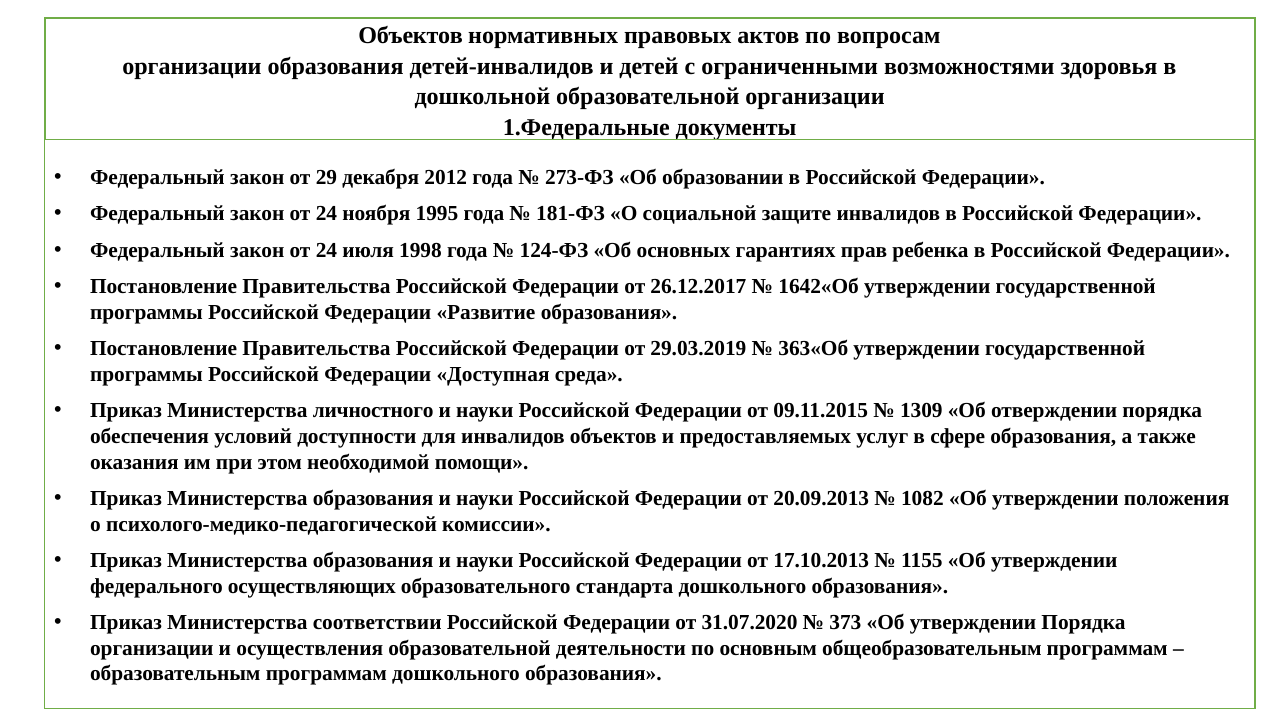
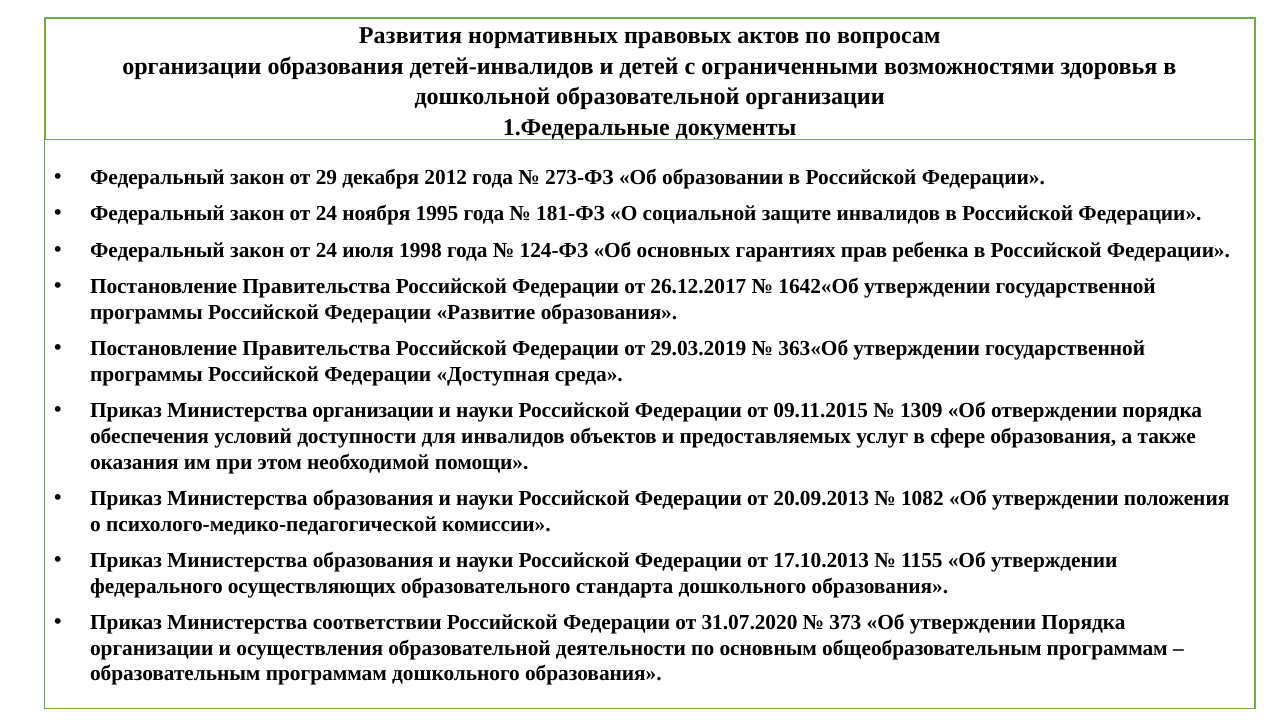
Объектов: Объектов -> Развития (410, 35)
Министерства личностного: личностного -> организации (373, 410)
